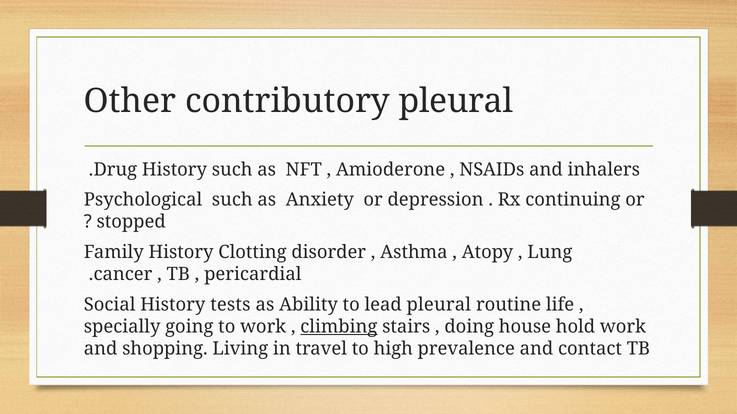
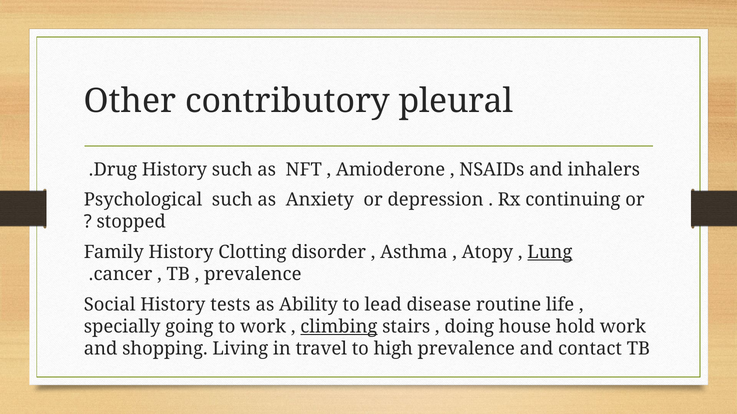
Lung underline: none -> present (550, 253)
pericardial: pericardial -> prevalence (253, 275)
lead pleural: pleural -> disease (439, 305)
